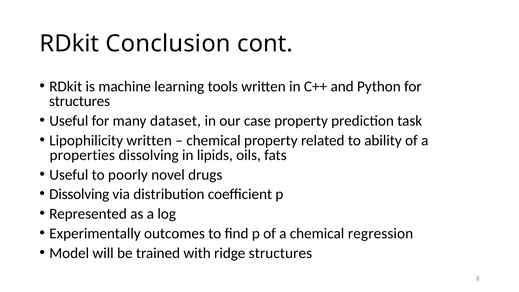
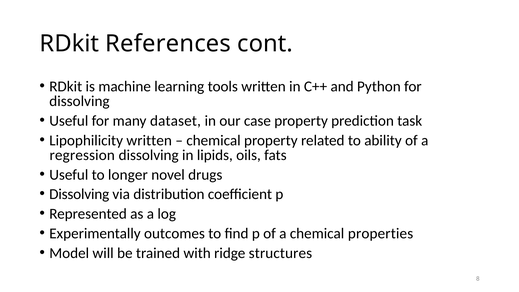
Conclusion: Conclusion -> References (168, 44)
structures: structures -> dissolving (79, 101)
properties: properties -> regression (82, 155)
poorly: poorly -> longer (128, 175)
regression: regression -> properties (381, 233)
